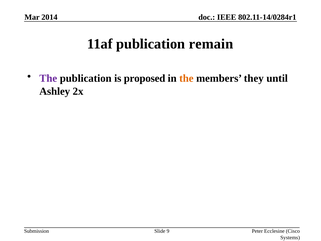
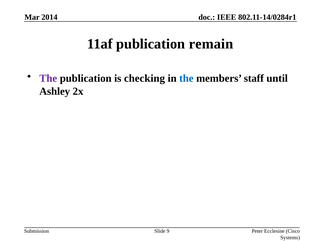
proposed: proposed -> checking (144, 78)
the colour: orange -> blue (186, 78)
they: they -> staff (254, 78)
